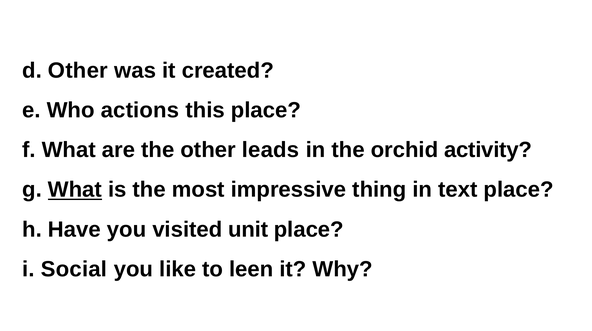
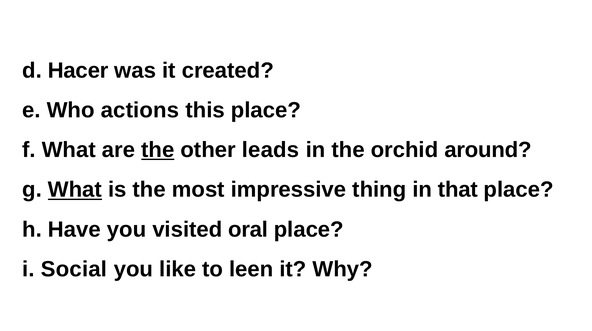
d Other: Other -> Hacer (78, 71)
the underline: none -> present (158, 150)
activity: activity -> around (488, 150)
text: text -> that (458, 190)
unit: unit -> oral (248, 230)
